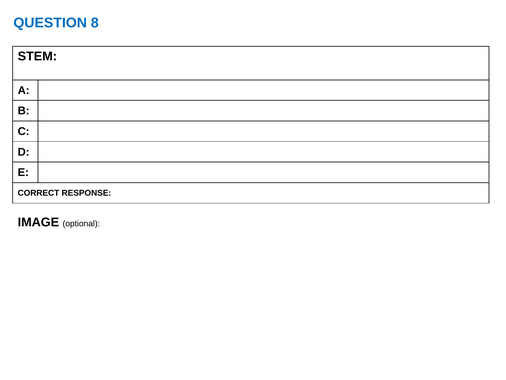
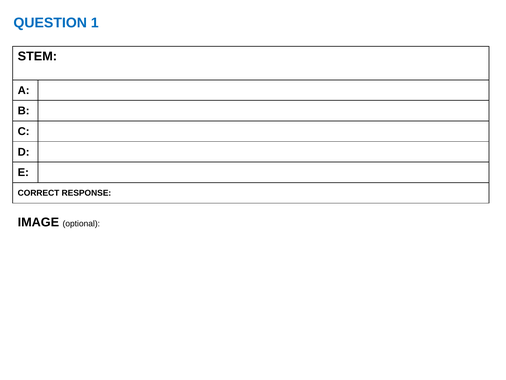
8: 8 -> 1 (95, 23)
